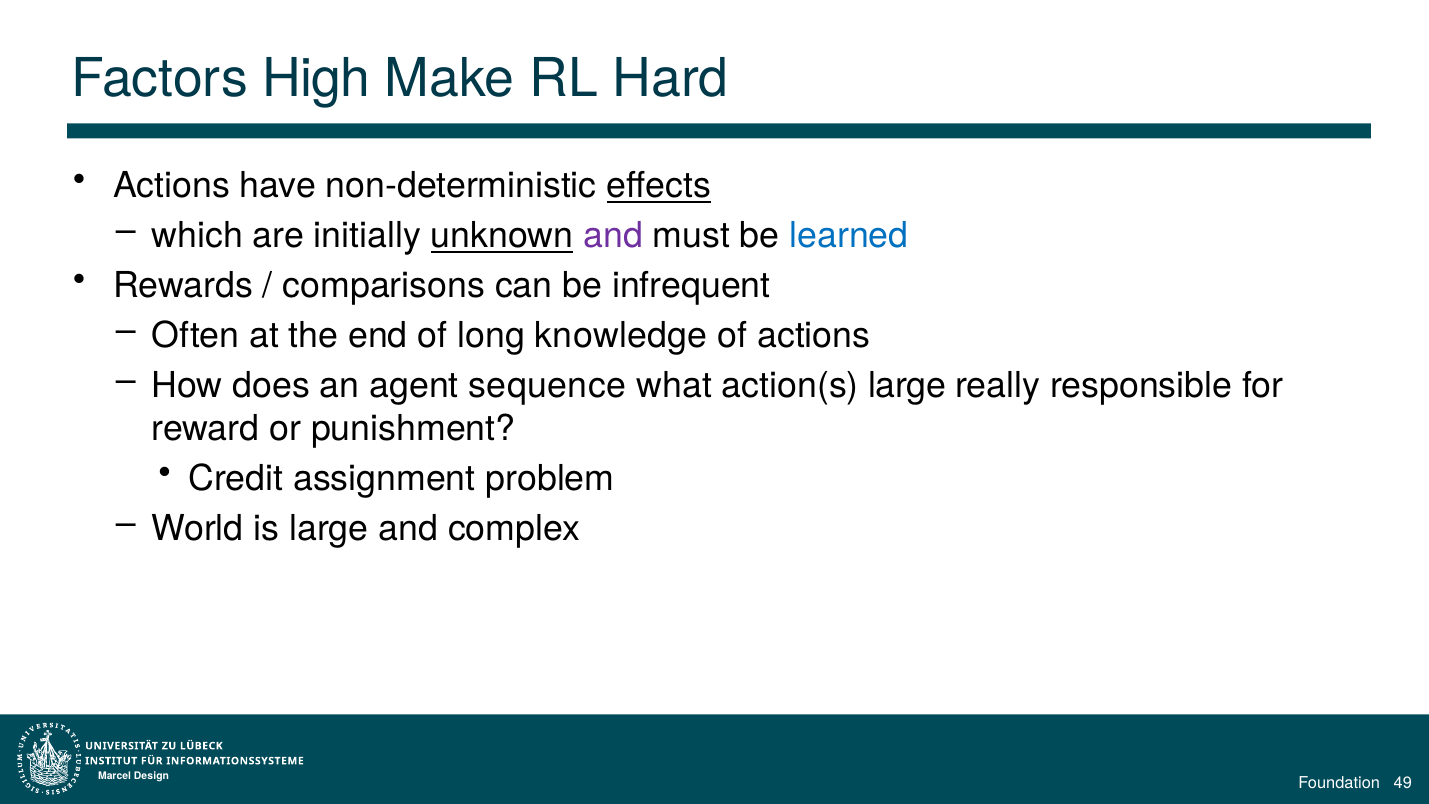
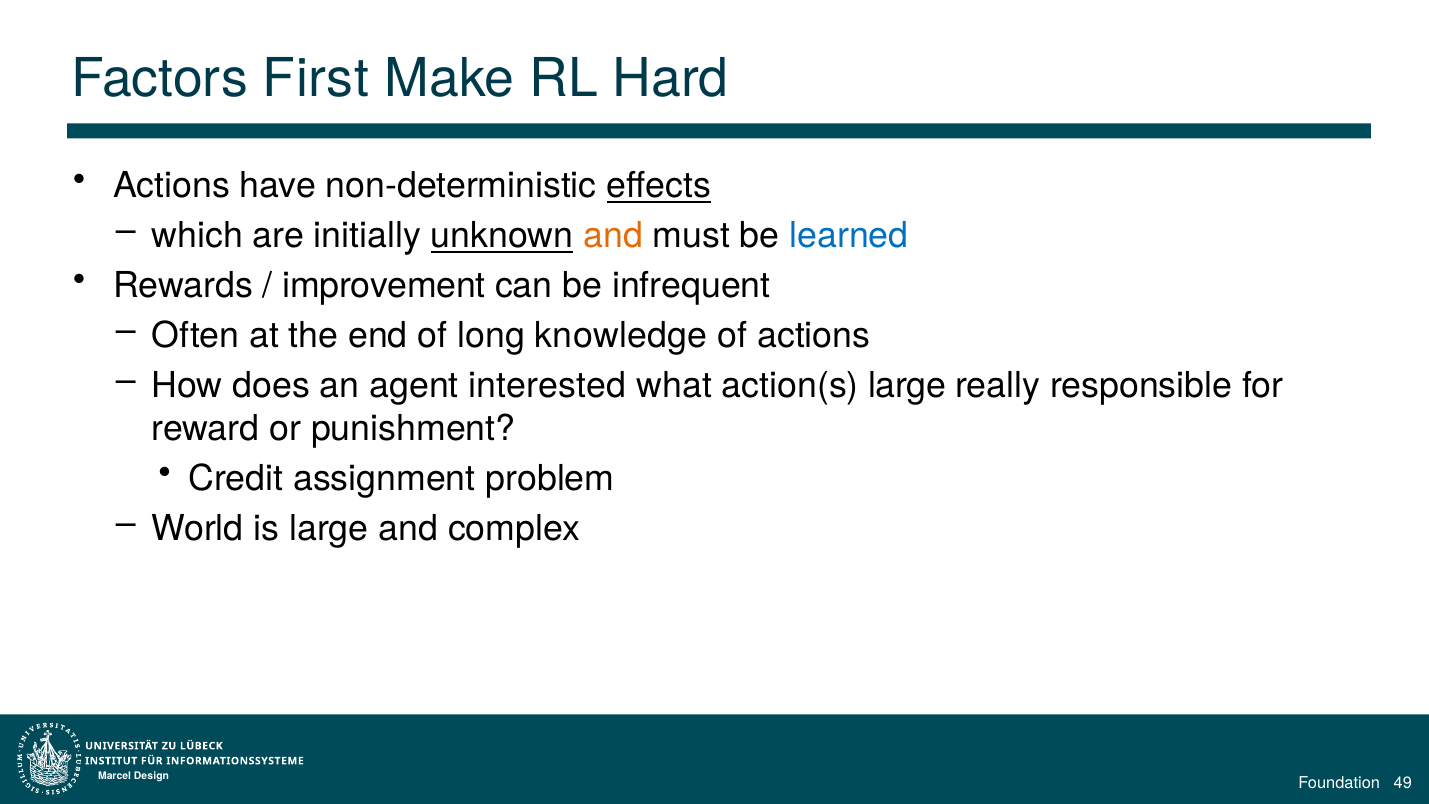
High: High -> First (316, 79)
and colour: purple -> orange (613, 236)
comparisons: comparisons -> improvement (384, 286)
sequence: sequence -> interested (548, 386)
